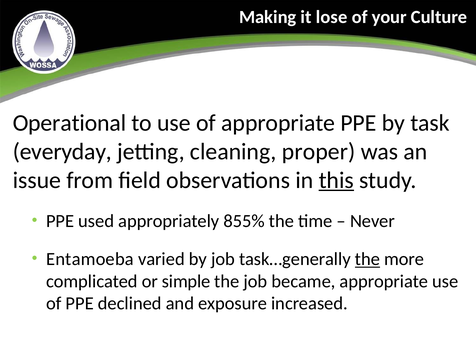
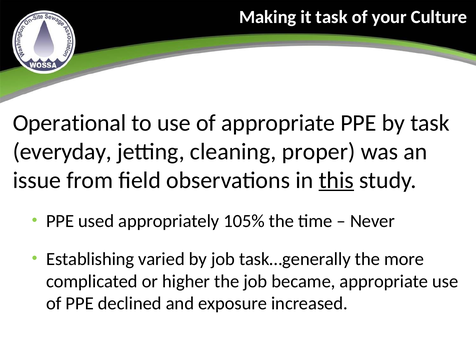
it lose: lose -> task (332, 17)
855%: 855% -> 105% (244, 221)
Entamoeba: Entamoeba -> Establishing (90, 259)
the underline: present -> none (367, 259)
simple: simple -> higher (186, 281)
